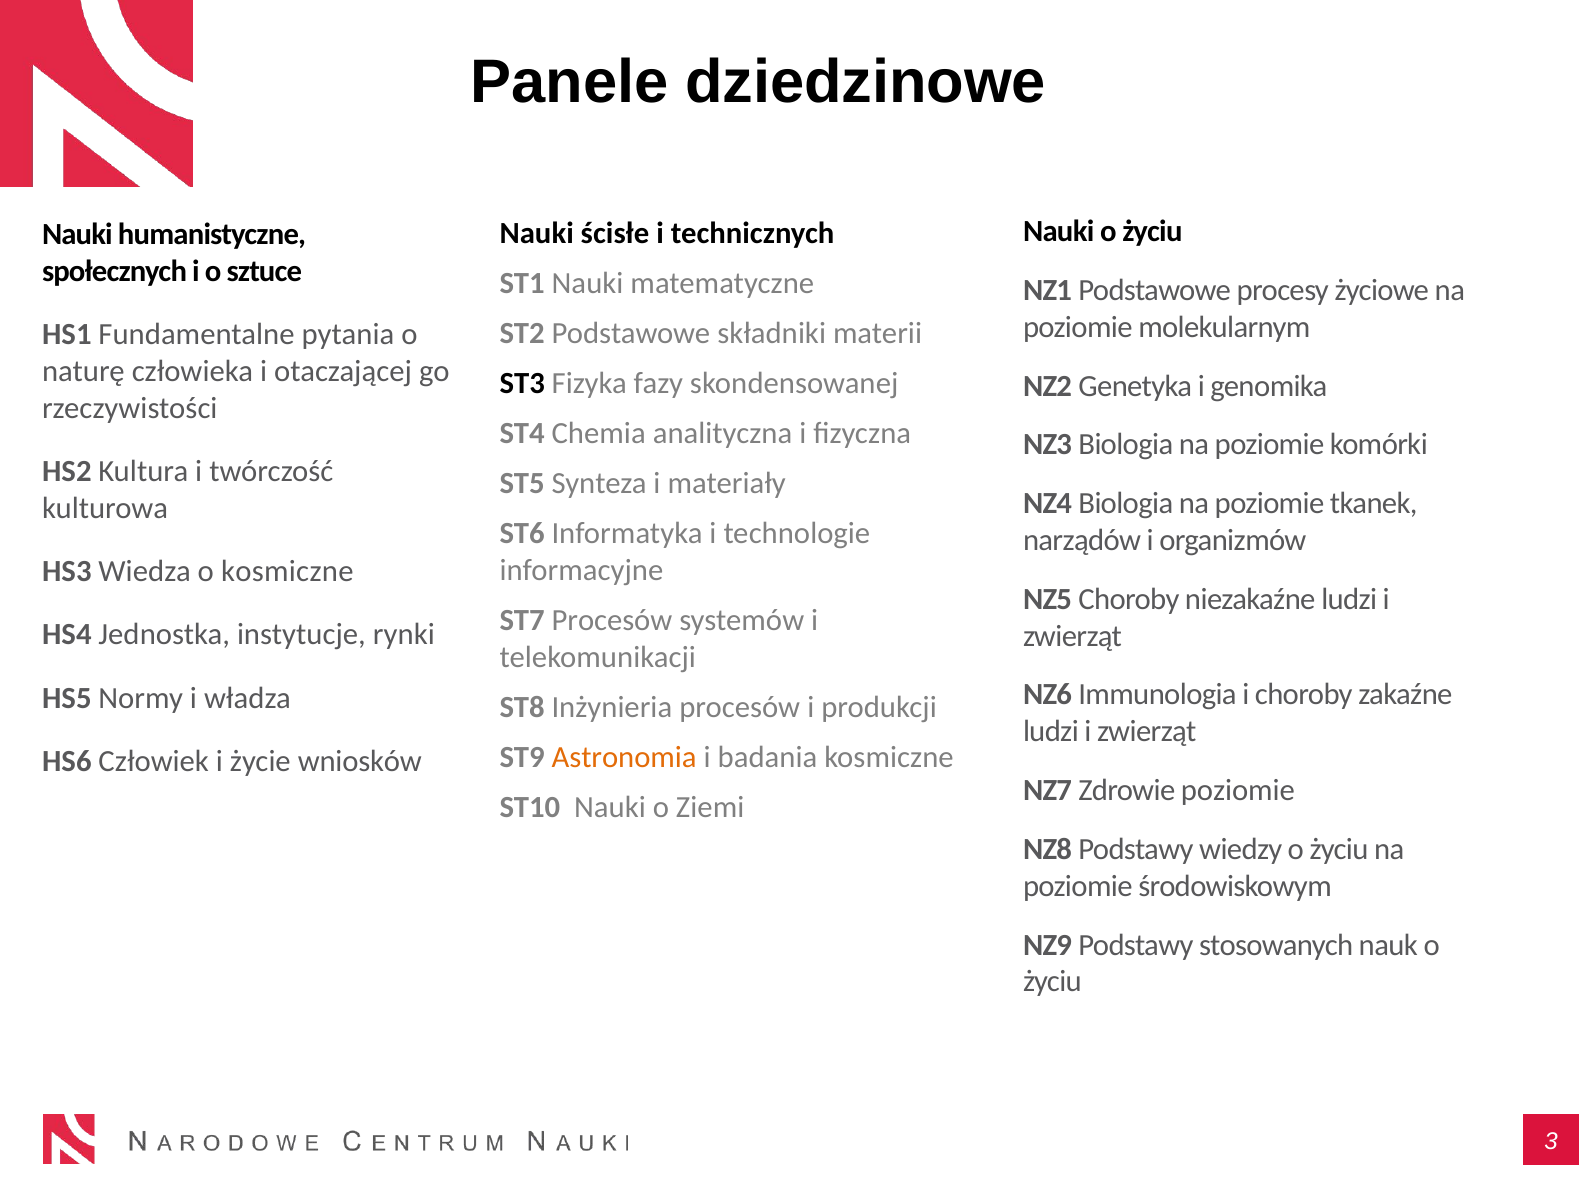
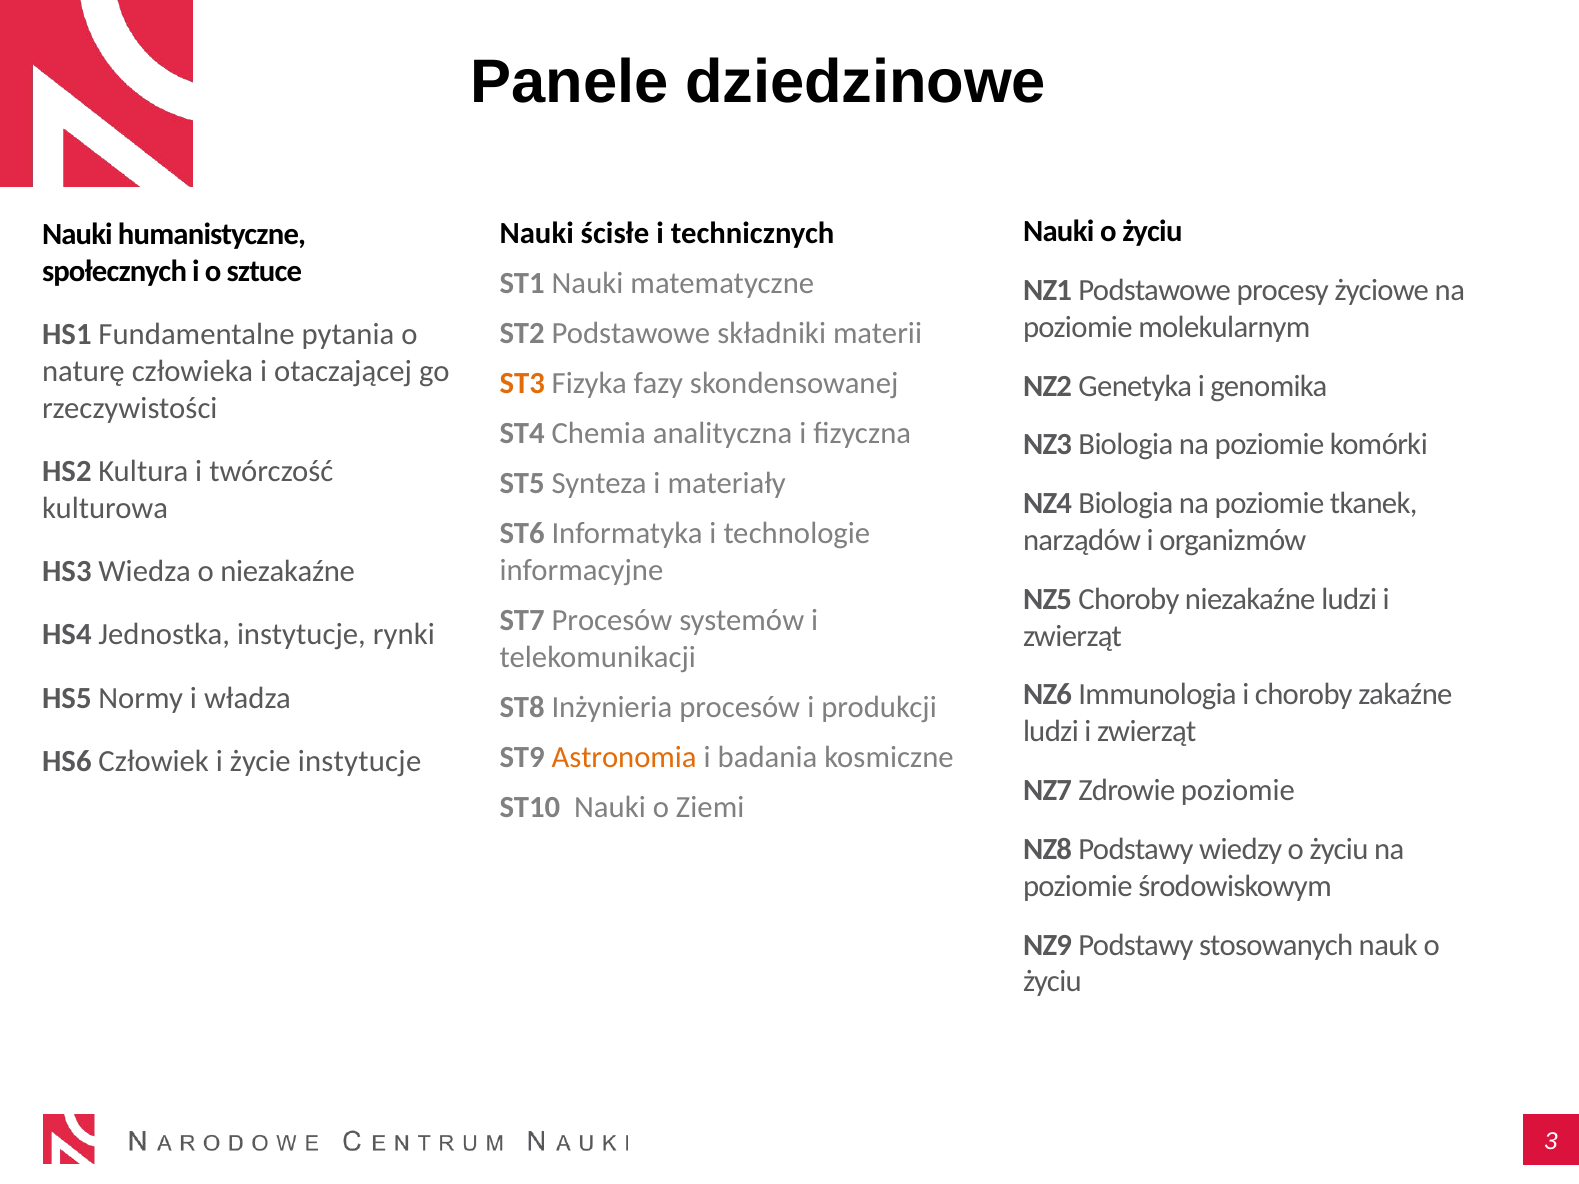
ST3 colour: black -> orange (522, 383)
o kosmiczne: kosmiczne -> niezakaźne (288, 572)
życie wniosków: wniosków -> instytucje (360, 761)
